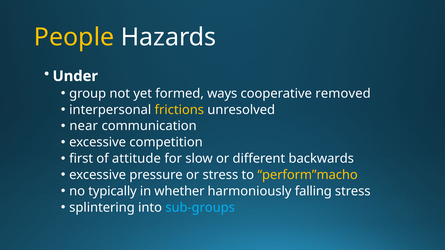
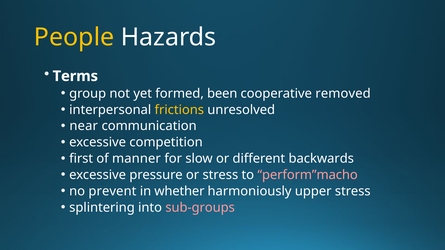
Under: Under -> Terms (75, 76)
ways: ways -> been (222, 94)
attitude: attitude -> manner (136, 159)
perform”macho colour: yellow -> pink (308, 175)
typically: typically -> prevent (112, 191)
falling: falling -> upper (313, 191)
sub-groups colour: light blue -> pink (200, 208)
